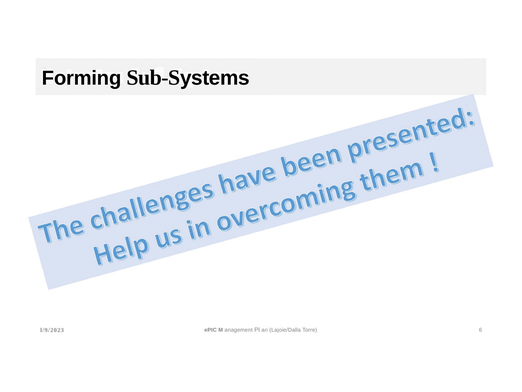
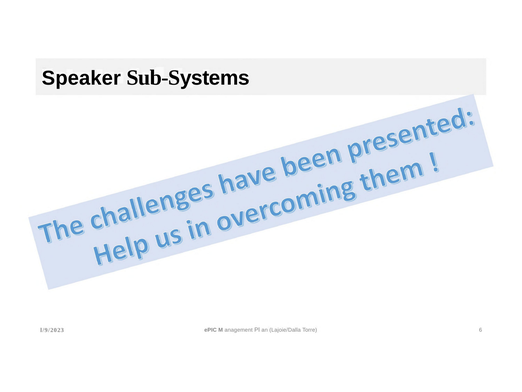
Forming: Forming -> Speaker (82, 78)
